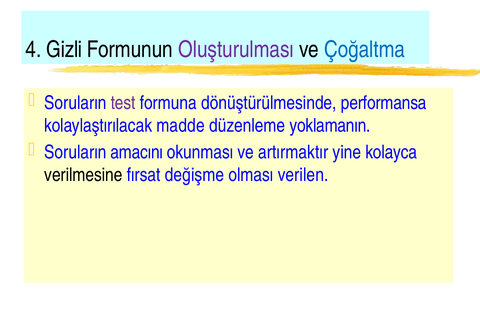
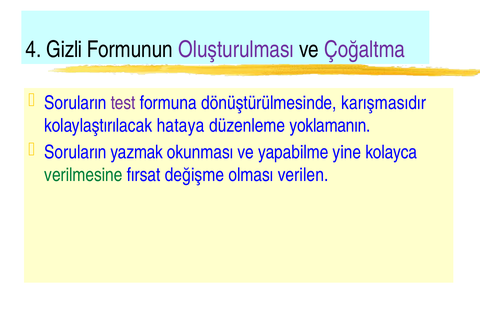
Çoğaltma colour: blue -> purple (365, 50)
performansa: performansa -> karışmasıdır (384, 103)
madde: madde -> hataya (181, 126)
amacını: amacını -> yazmak (137, 152)
artırmaktır: artırmaktır -> yapabilme (293, 152)
verilmesine colour: black -> green (83, 175)
